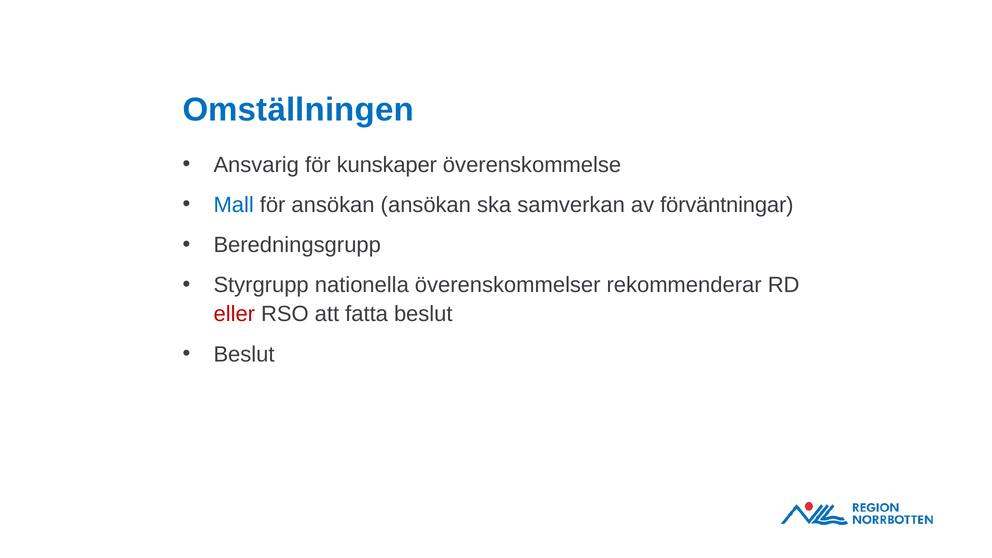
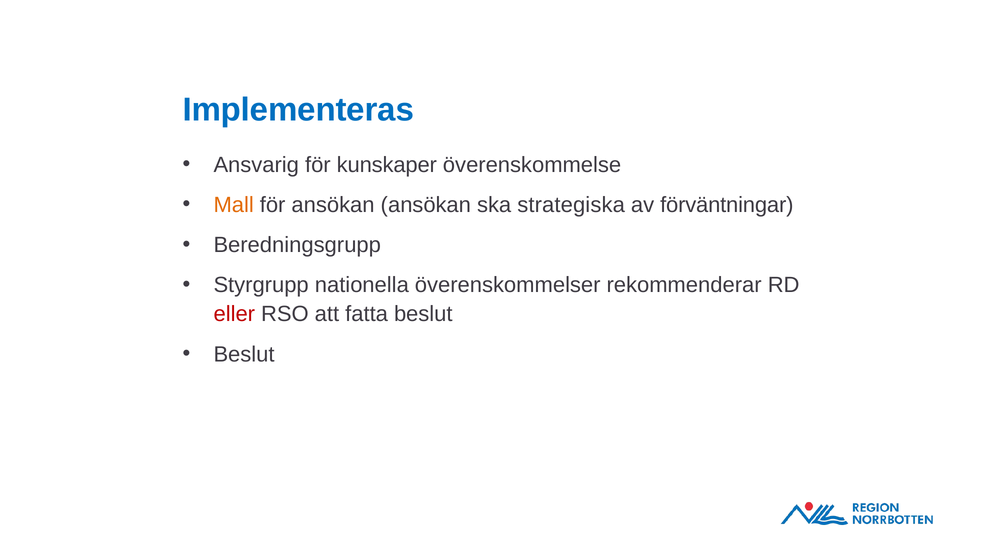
Omställningen: Omställningen -> Implementeras (298, 110)
Mall colour: blue -> orange (234, 205)
samverkan: samverkan -> strategiska (571, 205)
